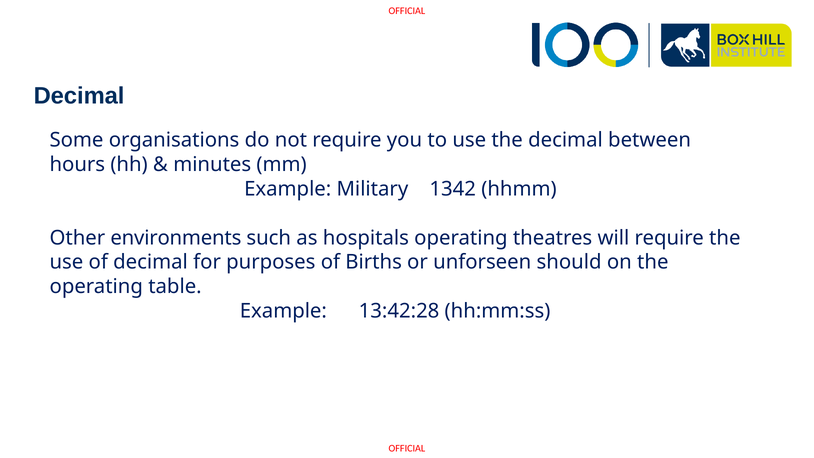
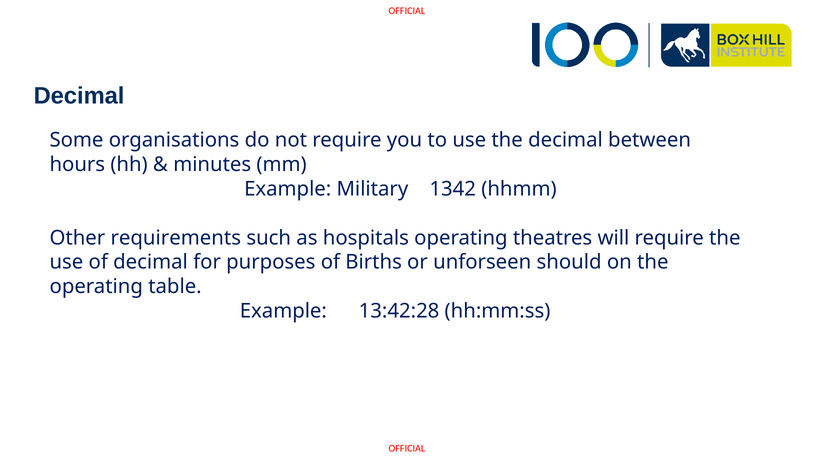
environments: environments -> requirements (176, 238)
